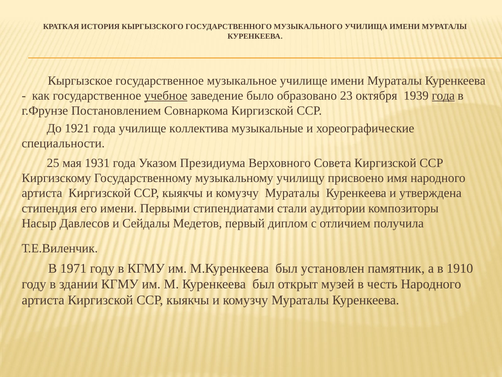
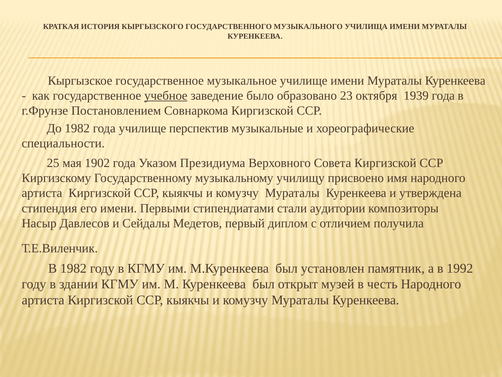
года underline: present -> none (443, 96)
До 1921: 1921 -> 1982 (77, 128)
коллектива: коллектива -> перспектив (199, 128)
1931: 1931 -> 1902 (97, 163)
В 1971: 1971 -> 1982 (73, 268)
1910: 1910 -> 1992 (460, 268)
